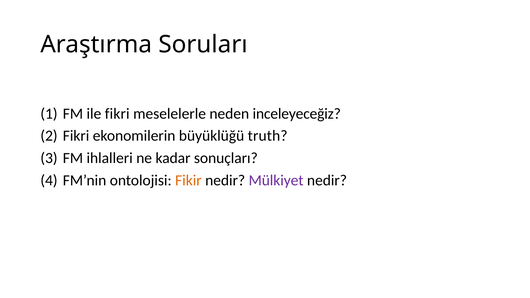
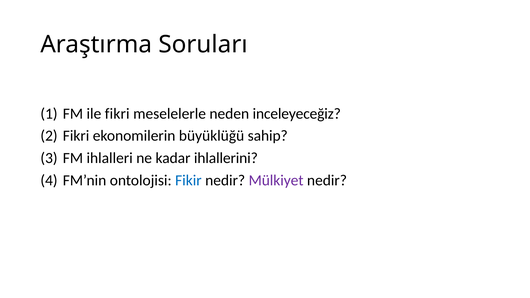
truth: truth -> sahip (268, 136)
sonuçları: sonuçları -> ihlallerini (226, 158)
Fikir colour: orange -> blue (188, 180)
